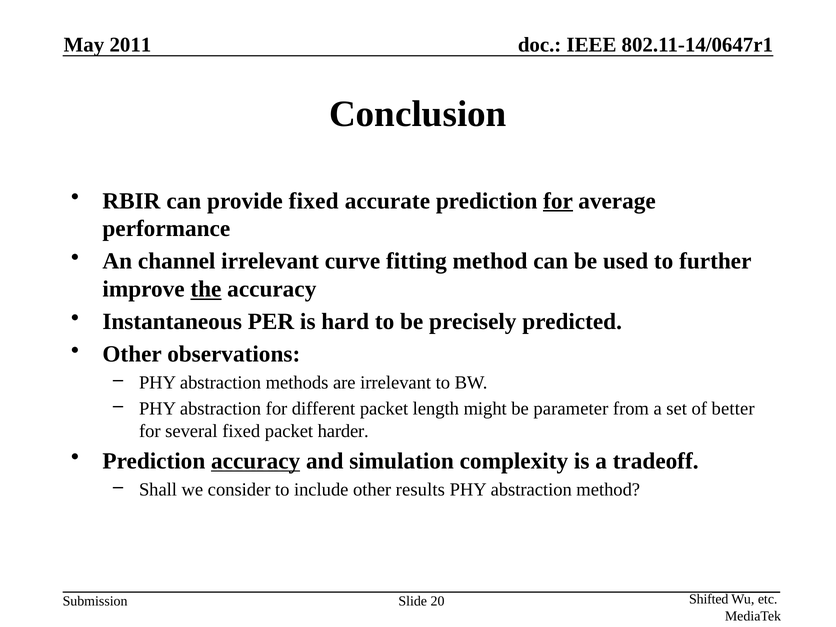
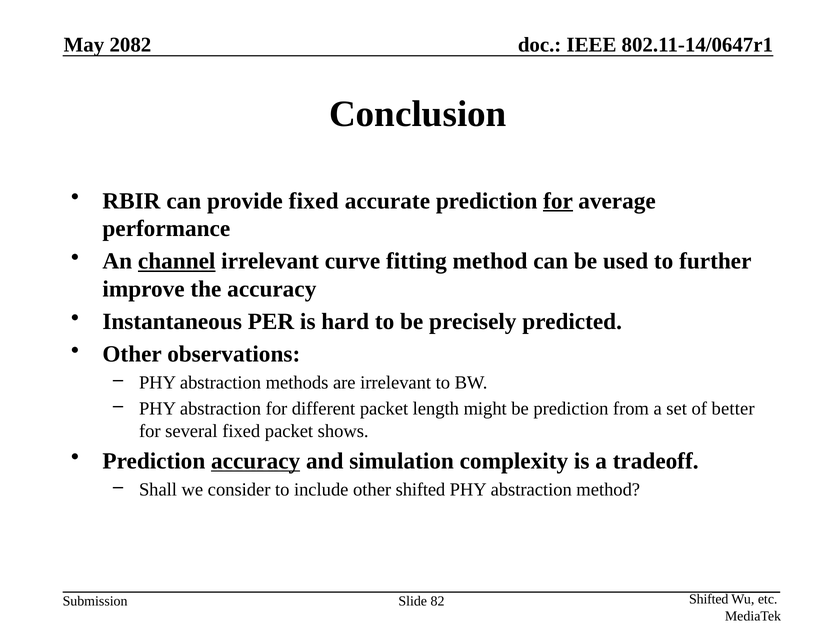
2011: 2011 -> 2082 (130, 45)
channel underline: none -> present (177, 261)
the underline: present -> none (206, 289)
be parameter: parameter -> prediction (571, 409)
harder: harder -> shows (343, 431)
other results: results -> shifted (420, 489)
20: 20 -> 82 (438, 601)
